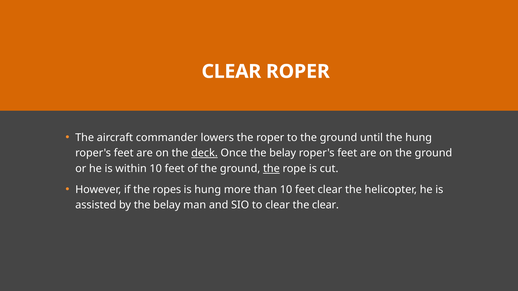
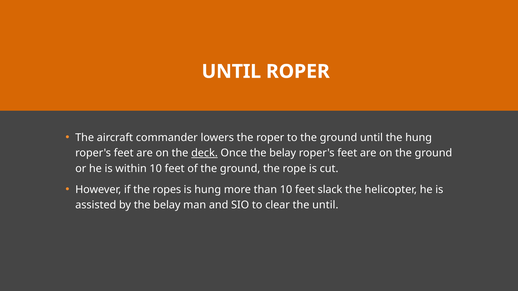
CLEAR: CLEAR -> UNTIL (231, 72)
the underline: present -> none (271, 169)
feet clear: clear -> slack (330, 190)
the clear: clear -> until (325, 205)
